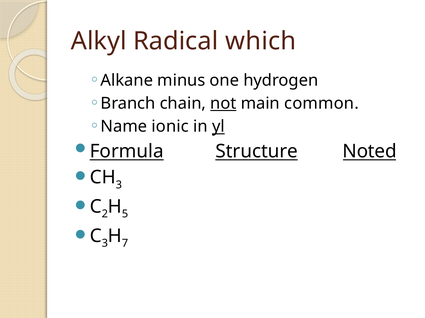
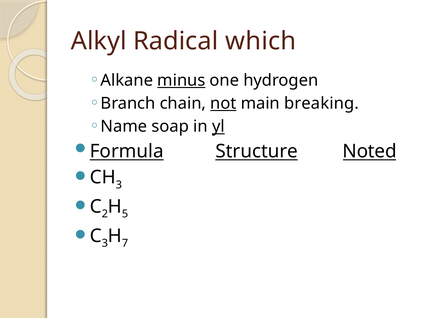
minus underline: none -> present (181, 80)
common: common -> breaking (322, 104)
ionic: ionic -> soap (170, 127)
